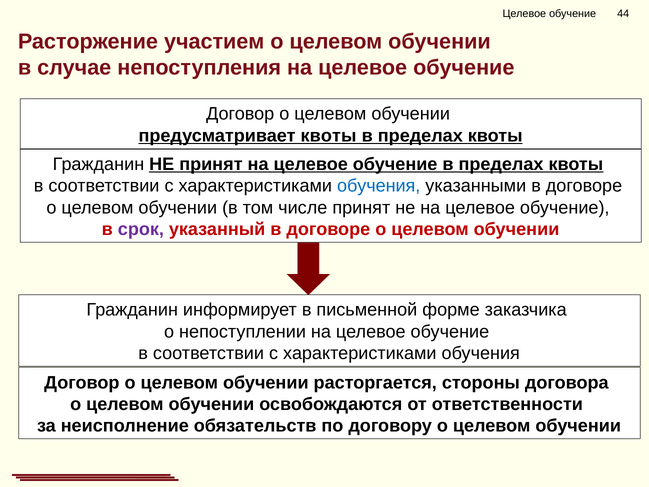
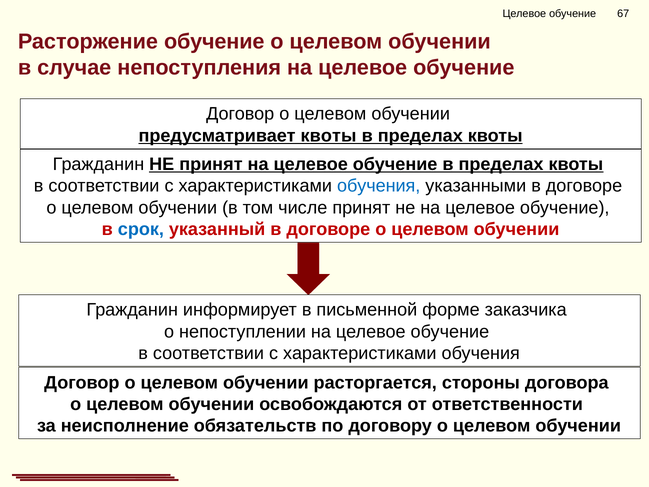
44: 44 -> 67 (623, 14)
Расторжение участием: участием -> обучение (214, 42)
срок colour: purple -> blue (141, 229)
